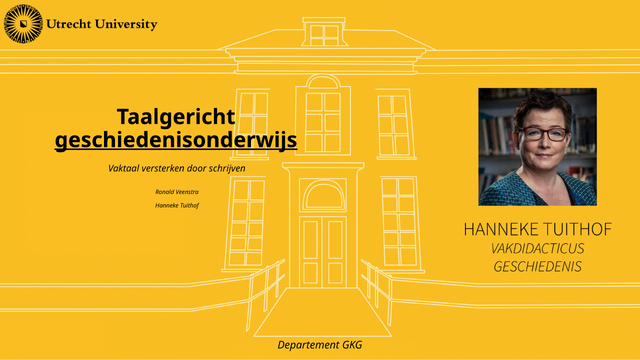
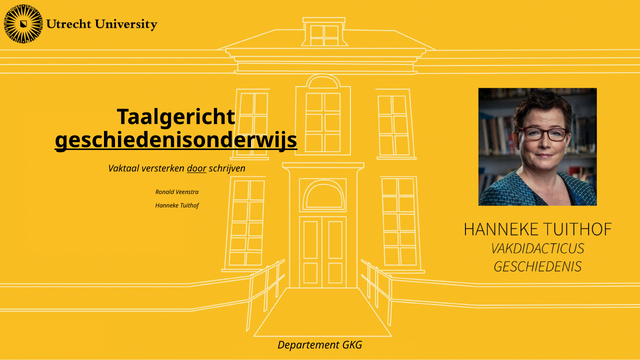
door underline: none -> present (197, 169)
